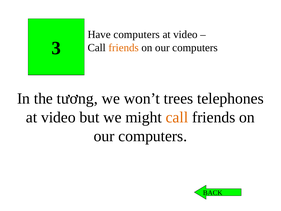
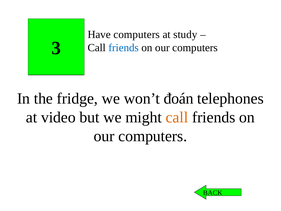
video: video -> study (185, 34)
friends colour: orange -> blue (124, 48)
tương: tương -> fridge (77, 98)
trees: trees -> đoán (179, 98)
